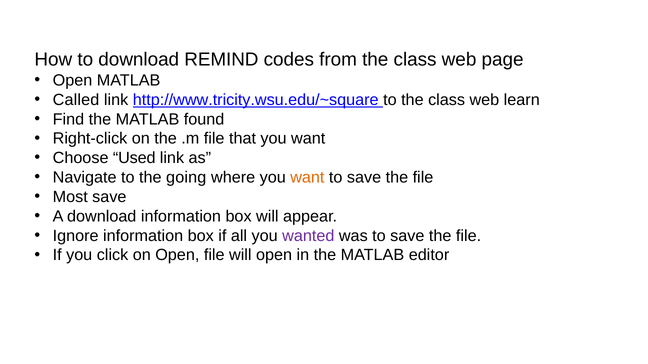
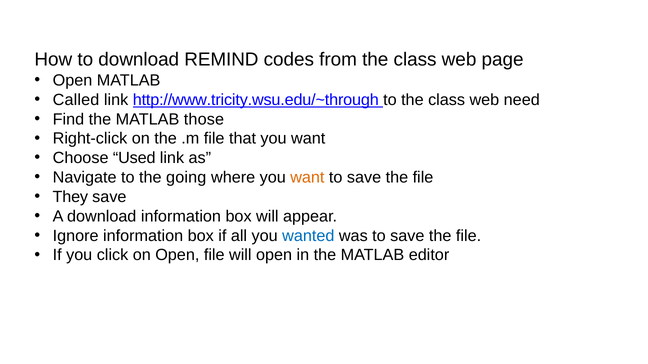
http://www.tricity.wsu.edu/~square: http://www.tricity.wsu.edu/~square -> http://www.tricity.wsu.edu/~through (256, 100)
learn: learn -> need (522, 100)
found: found -> those (204, 119)
Most: Most -> They (70, 197)
wanted colour: purple -> blue (308, 236)
